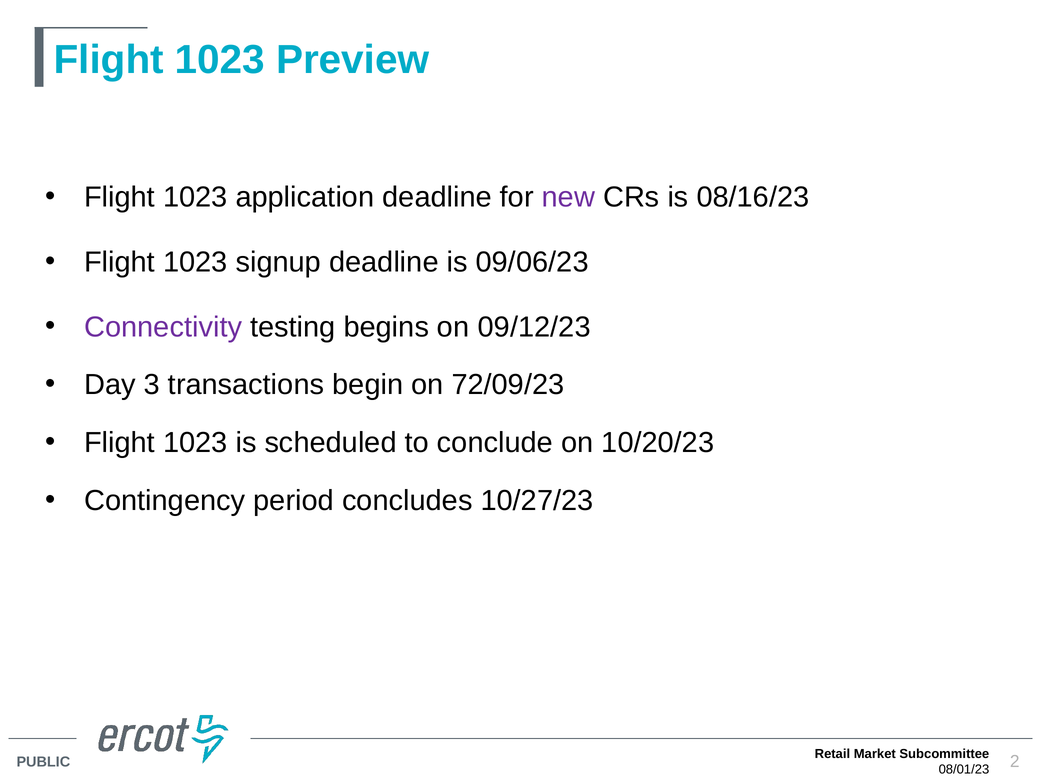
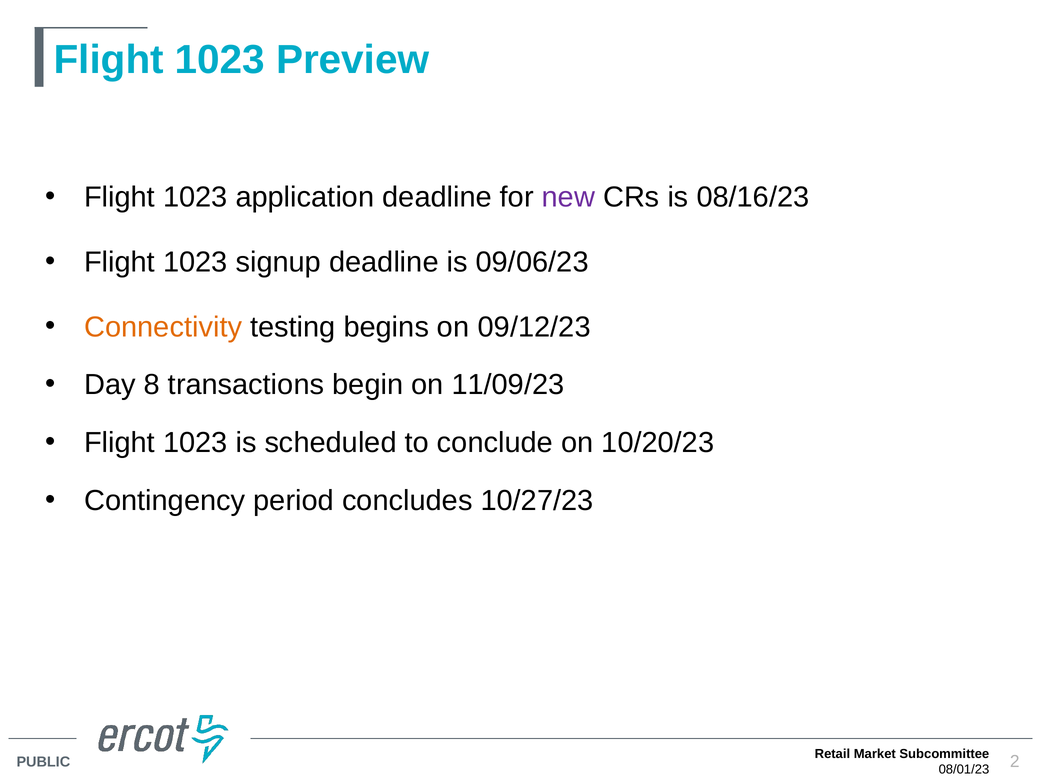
Connectivity colour: purple -> orange (163, 327)
3: 3 -> 8 (152, 385)
72/09/23: 72/09/23 -> 11/09/23 (508, 385)
